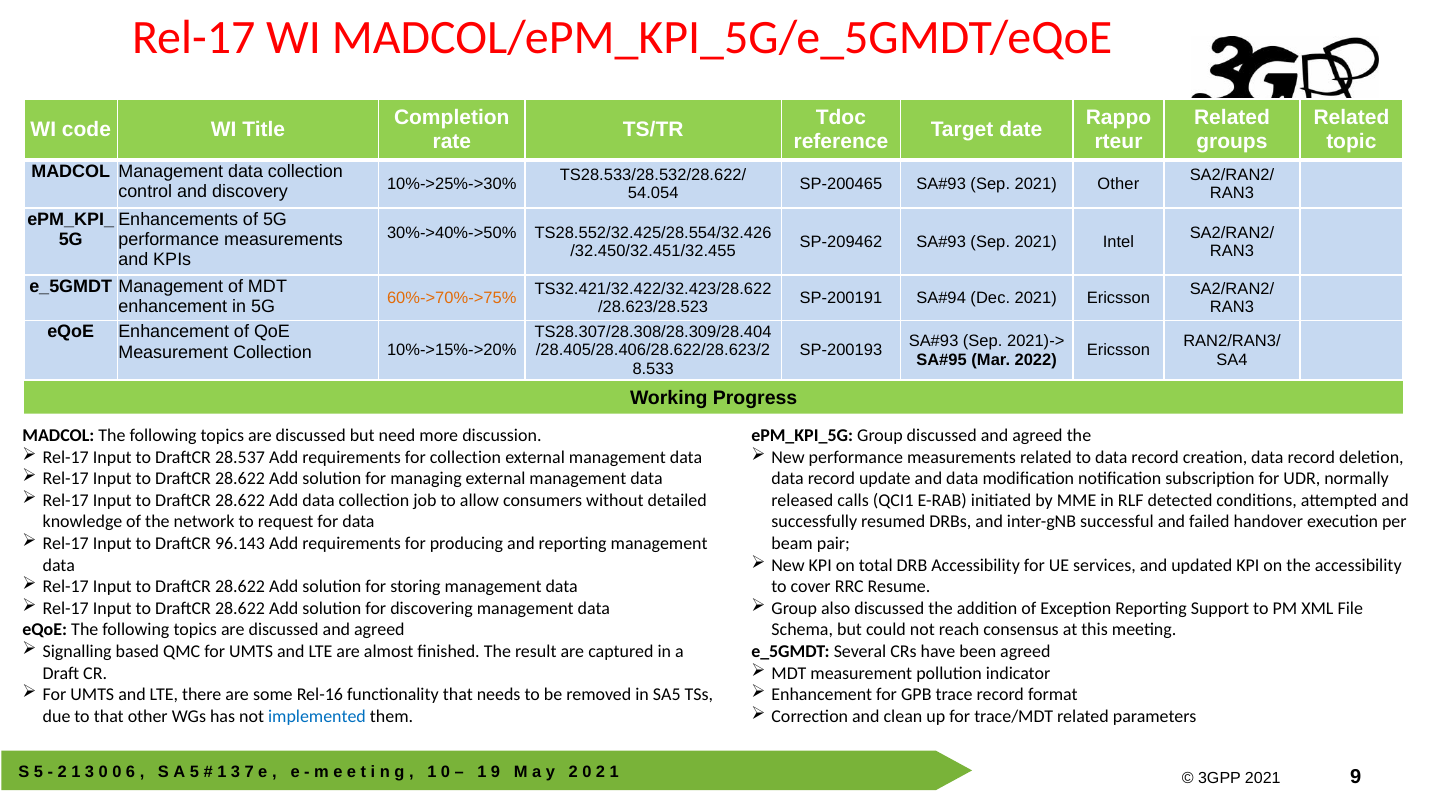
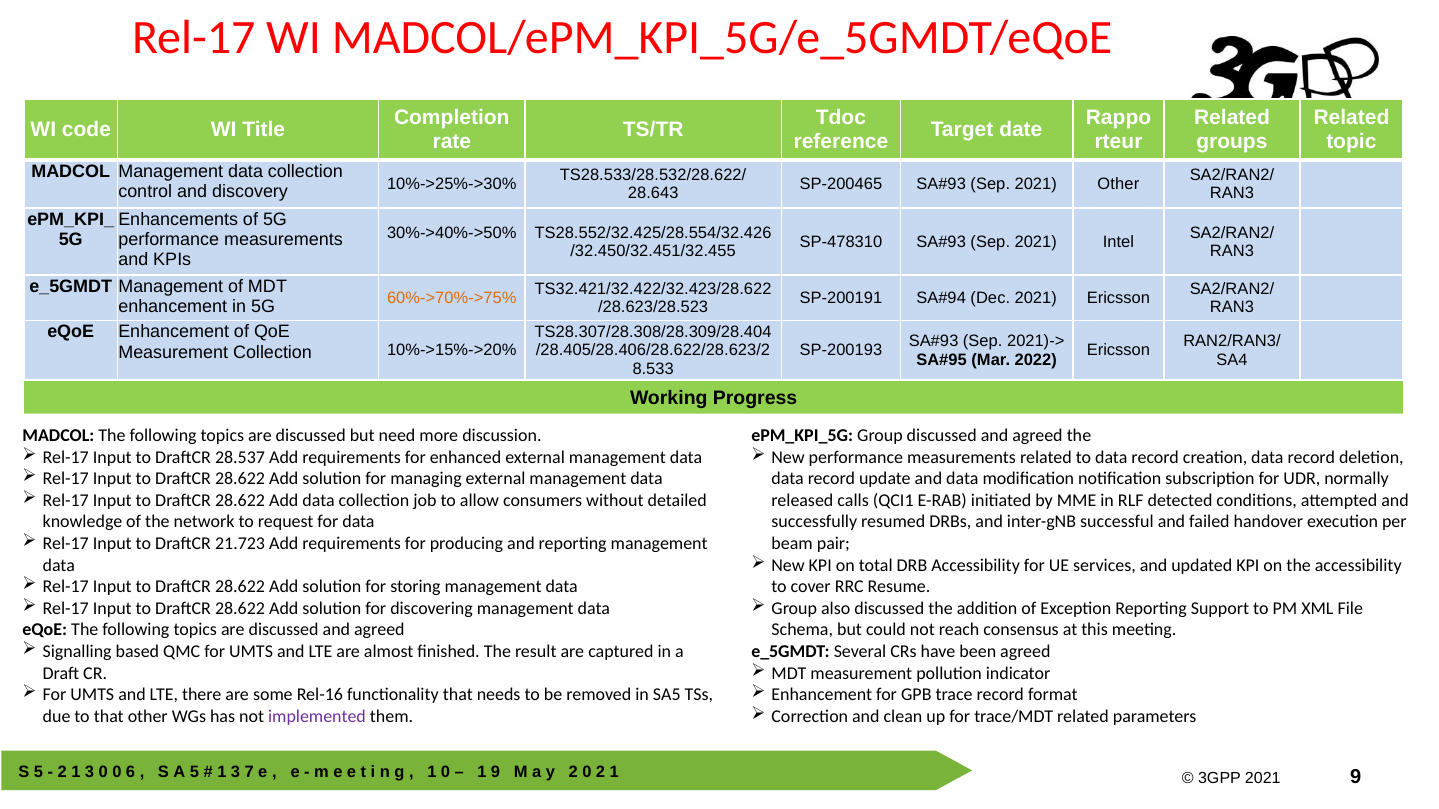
54.054: 54.054 -> 28.643 (653, 194)
SP-209462: SP-209462 -> SP-478310 (841, 242)
for collection: collection -> enhanced (466, 458)
96.143: 96.143 -> 21.723 (240, 544)
implemented colour: blue -> purple (317, 717)
